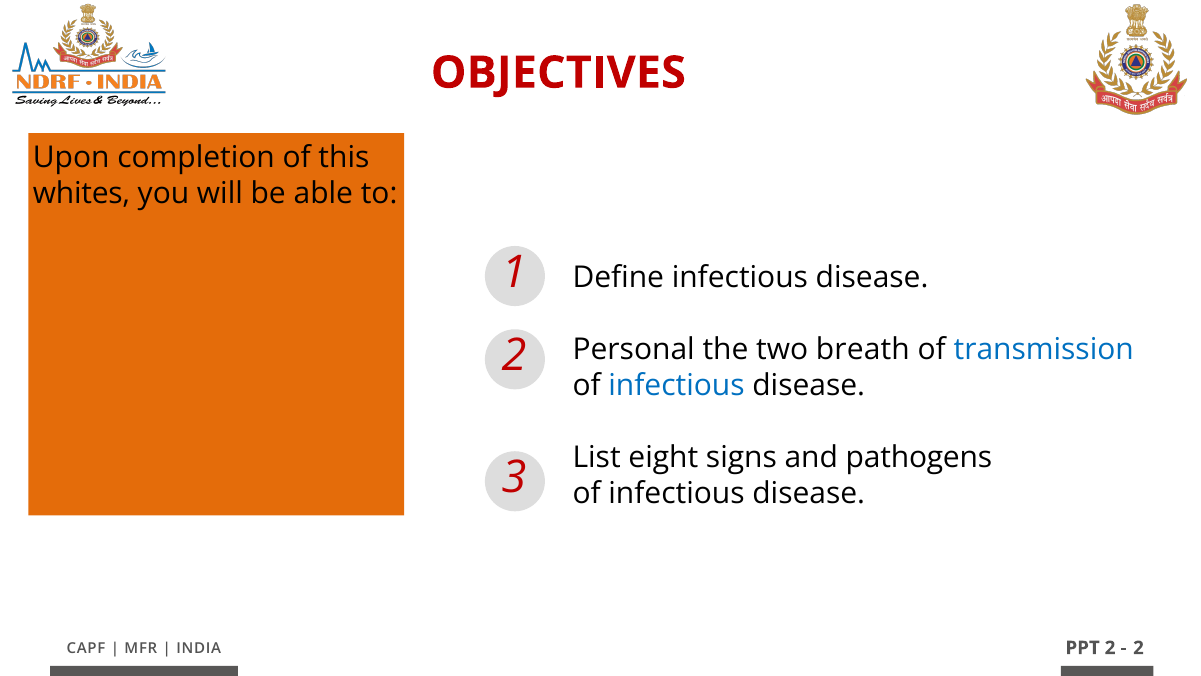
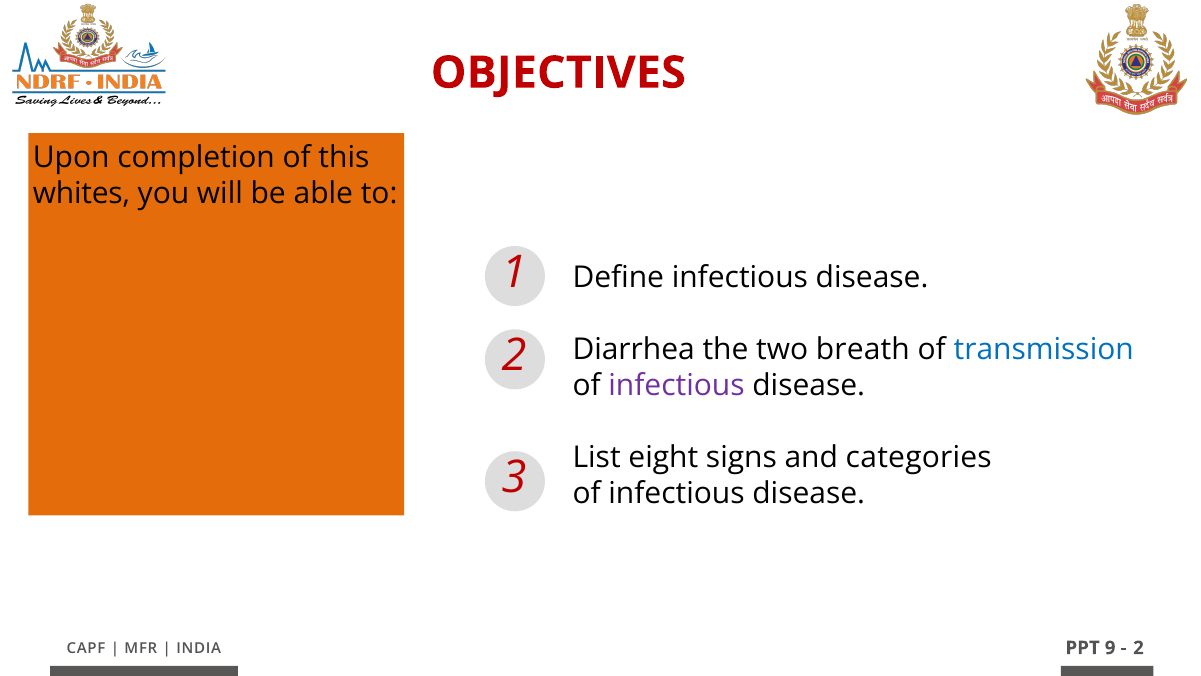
Personal: Personal -> Diarrhea (634, 349)
infectious colour: blue -> purple (677, 385)
pathogens: pathogens -> categories (919, 457)
2: 2 -> 9 (1110, 648)
